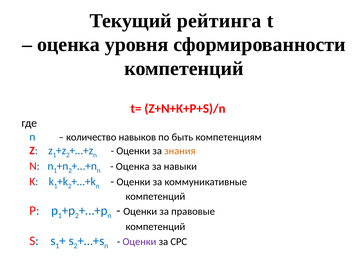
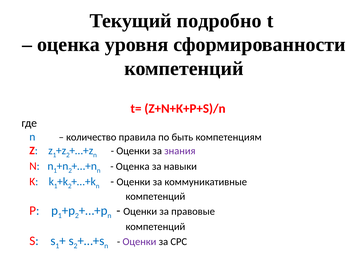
рейтинга: рейтинга -> подробно (219, 21)
навыков: навыков -> правила (137, 137)
знания colour: orange -> purple (180, 151)
